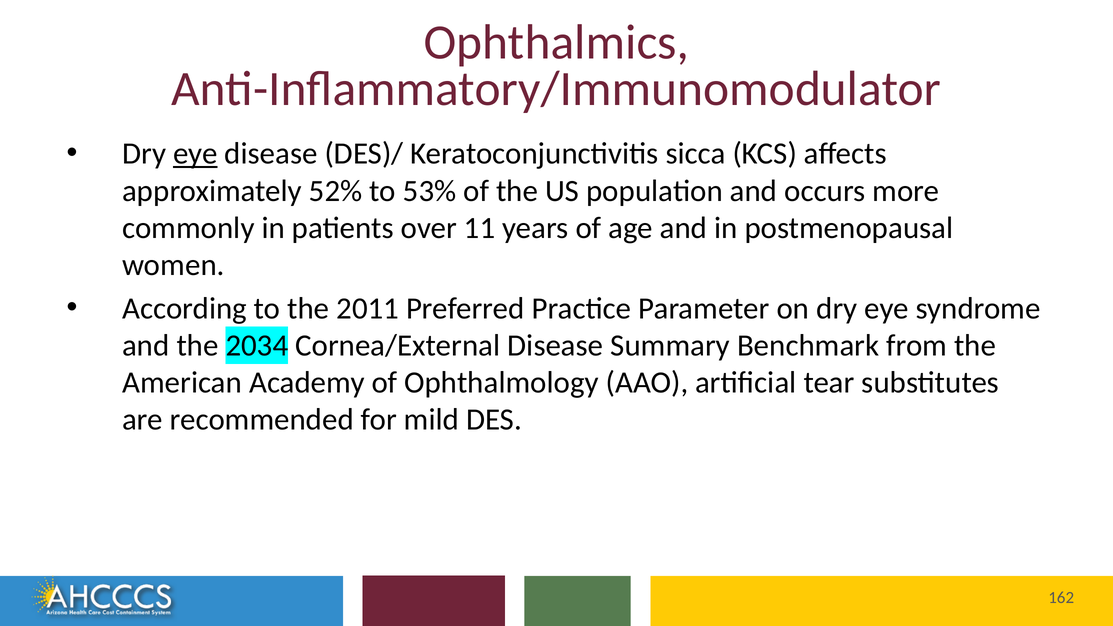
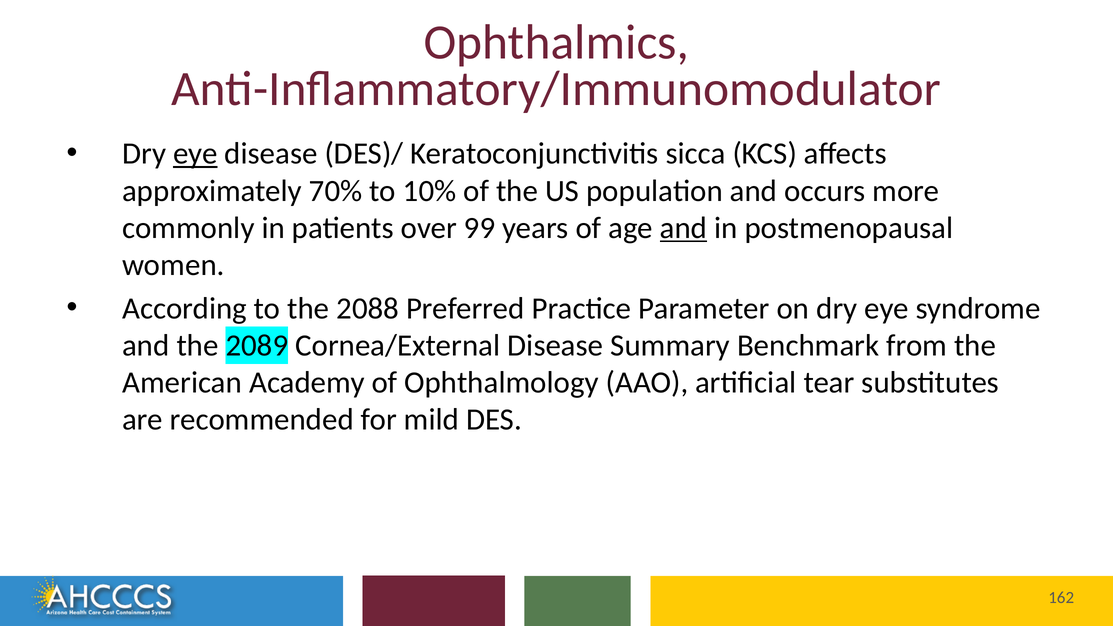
52%: 52% -> 70% (336, 191)
53%: 53% -> 10% (430, 191)
11: 11 -> 99 (480, 228)
and underline: none -> present (684, 228)
2011: 2011 -> 2088 (368, 308)
2034: 2034 -> 2089 (257, 345)
